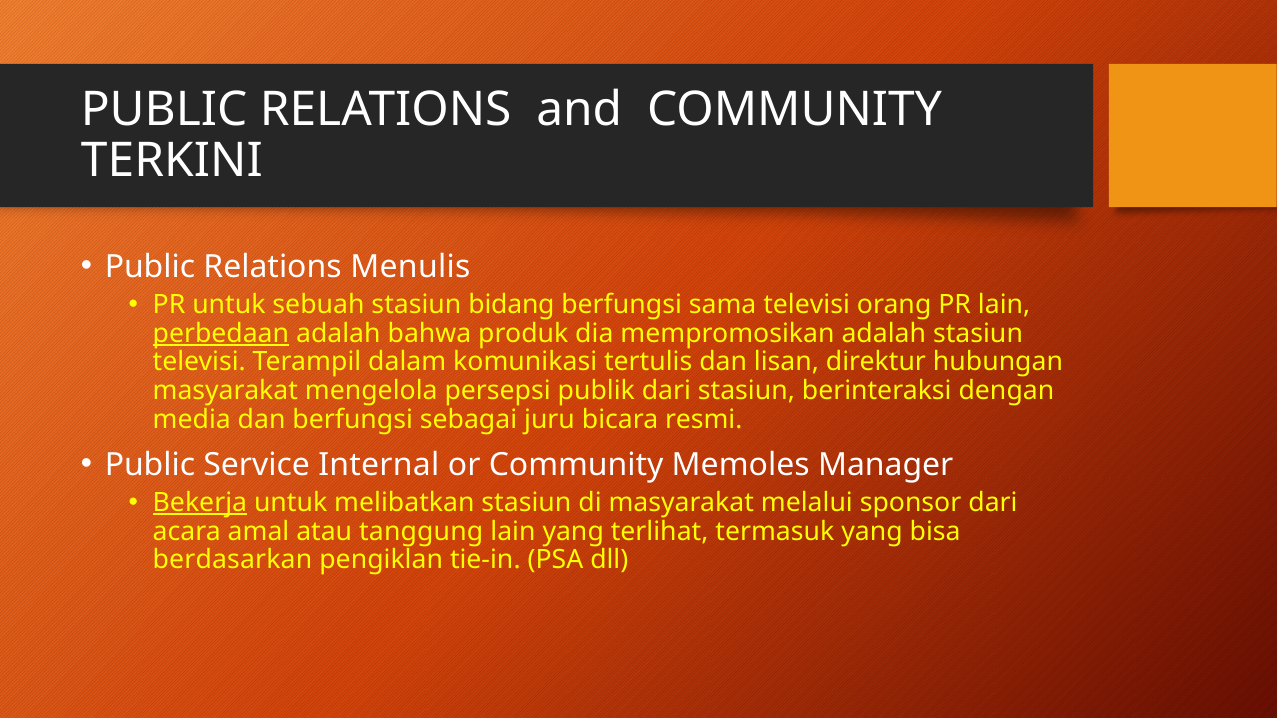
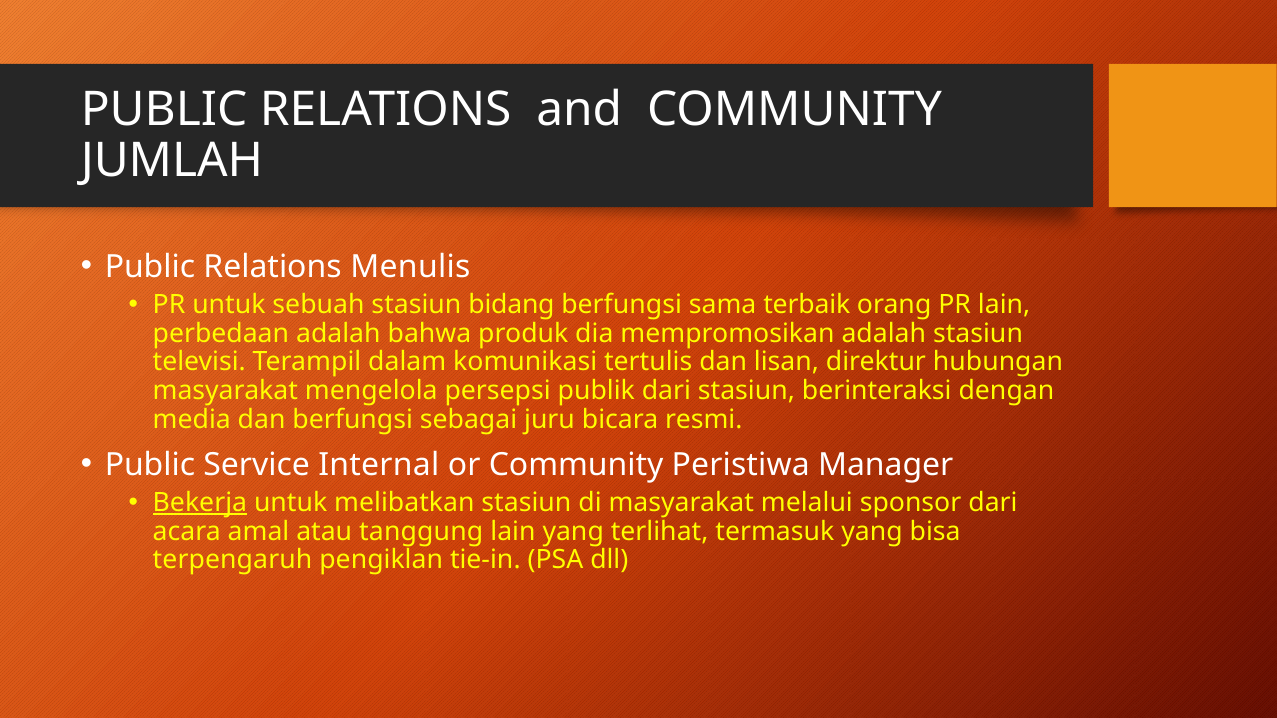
TERKINI: TERKINI -> JUMLAH (172, 161)
sama televisi: televisi -> terbaik (807, 305)
perbedaan underline: present -> none (221, 334)
Memoles: Memoles -> Peristiwa (741, 465)
berdasarkan: berdasarkan -> terpengaruh (233, 560)
